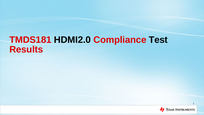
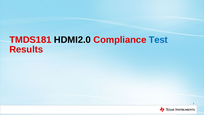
Test colour: black -> blue (158, 40)
